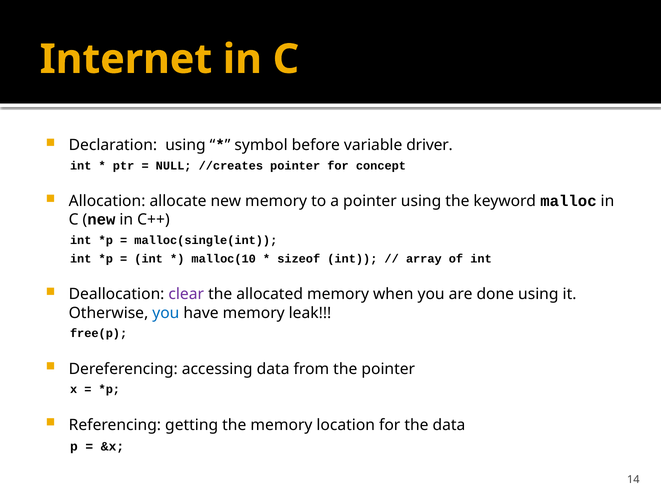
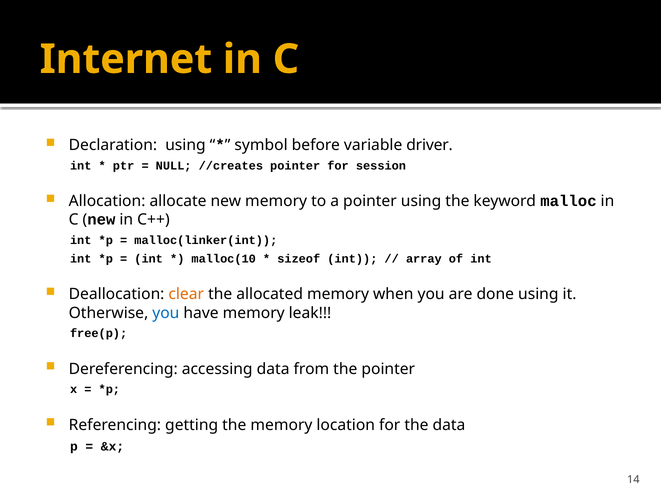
concept: concept -> session (381, 166)
malloc(single(int: malloc(single(int -> malloc(linker(int (206, 241)
clear colour: purple -> orange (186, 295)
